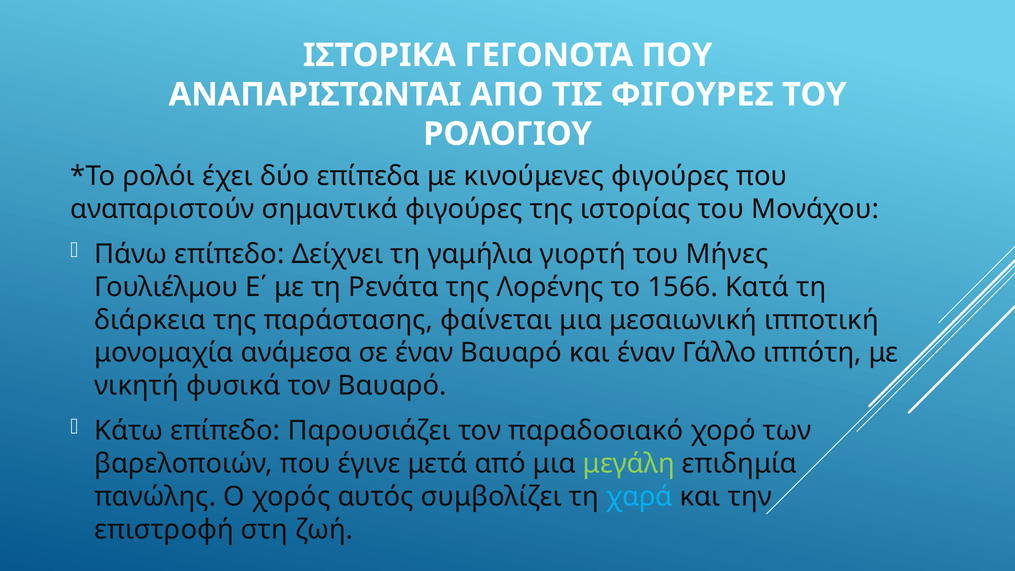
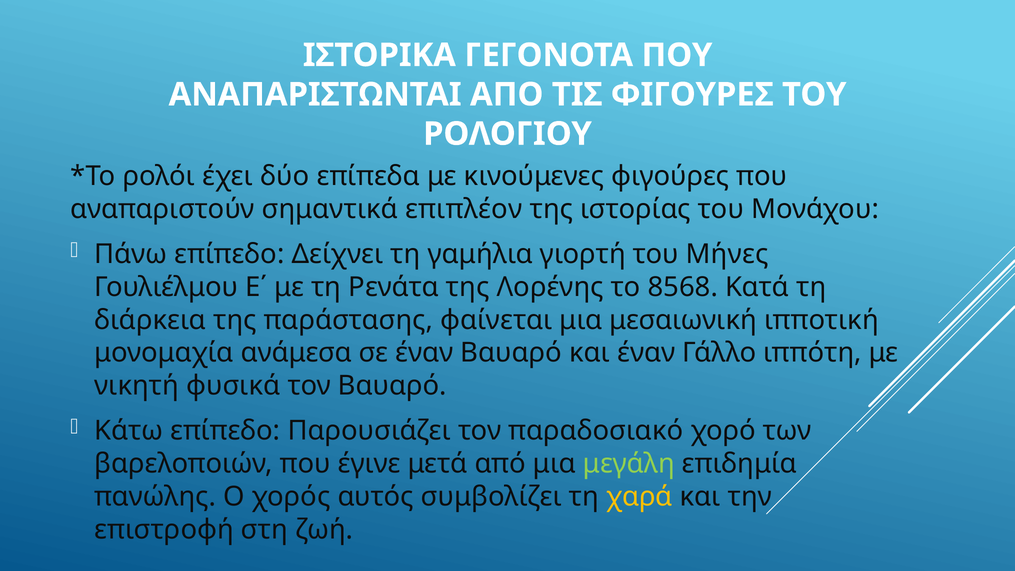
σημαντικά φιγούρες: φιγούρες -> επιπλέον (464, 209)
1566: 1566 -> 8568 (683, 287)
χαρά colour: light blue -> yellow (639, 497)
